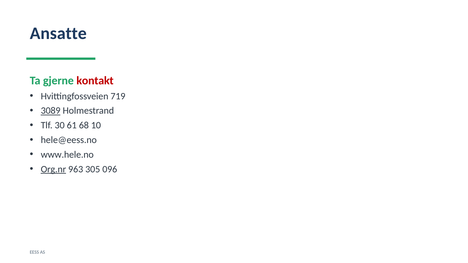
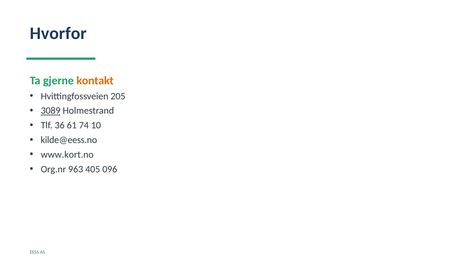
Ansatte: Ansatte -> Hvorfor (58, 33)
kontakt colour: red -> orange (95, 81)
719: 719 -> 205 (118, 96)
30: 30 -> 36 (60, 126)
68: 68 -> 74 (84, 126)
hele@eess.no: hele@eess.no -> kilde@eess.no (69, 140)
www.hele.no: www.hele.no -> www.kort.no (67, 155)
Org.nr underline: present -> none (53, 169)
305: 305 -> 405 (93, 169)
